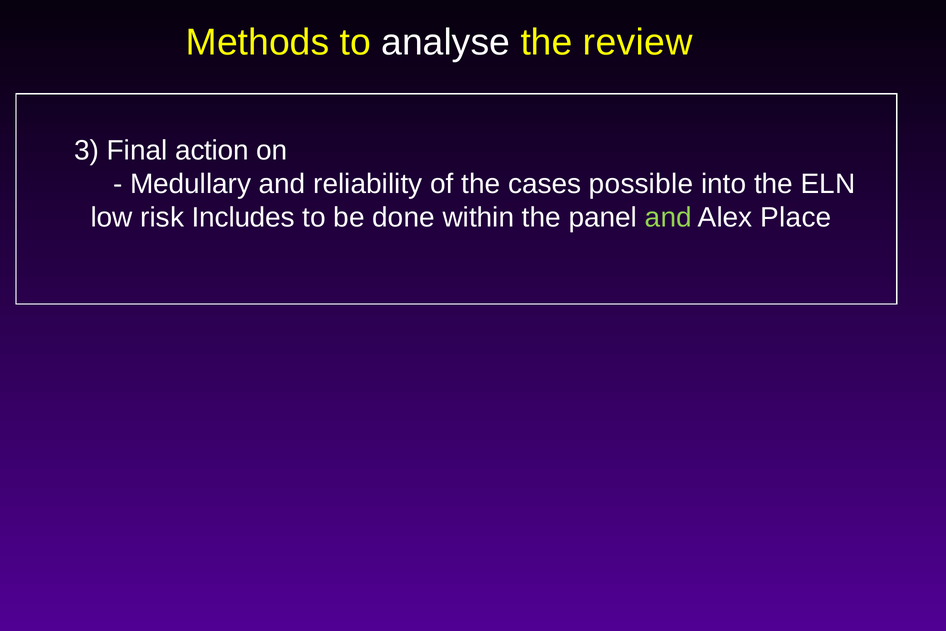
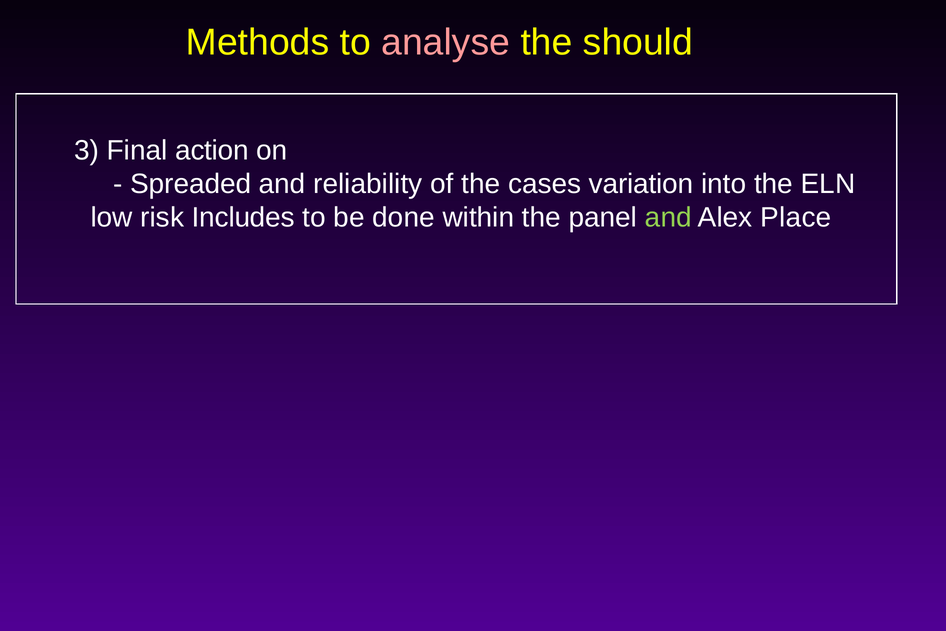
analyse colour: white -> pink (446, 42)
review: review -> should (638, 42)
Medullary: Medullary -> Spreaded (191, 184)
possible: possible -> variation (641, 184)
